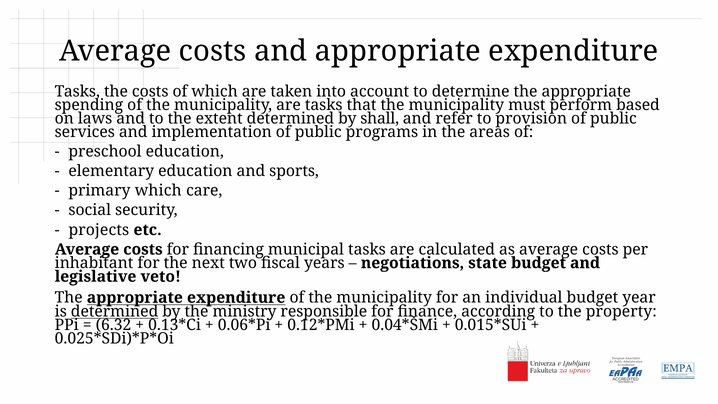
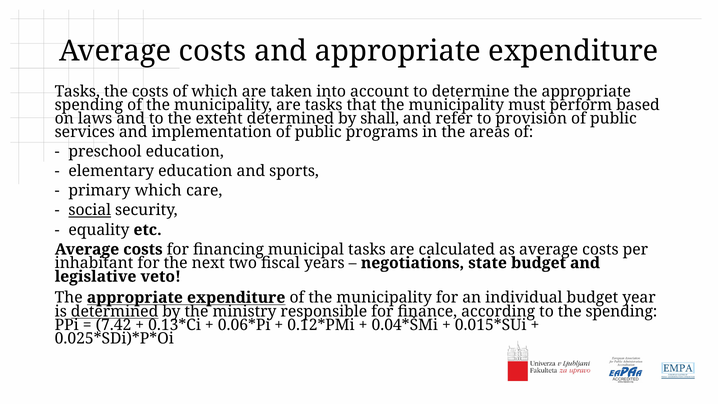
social underline: none -> present (90, 210)
projects: projects -> equality (99, 230)
the property: property -> spending (621, 311)
6.32: 6.32 -> 7.42 (113, 325)
